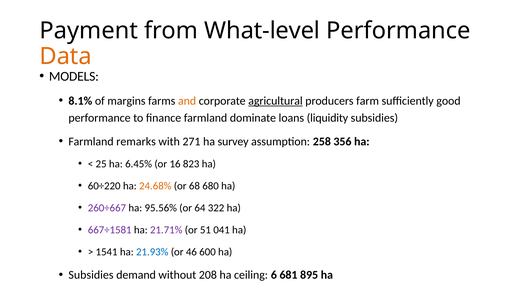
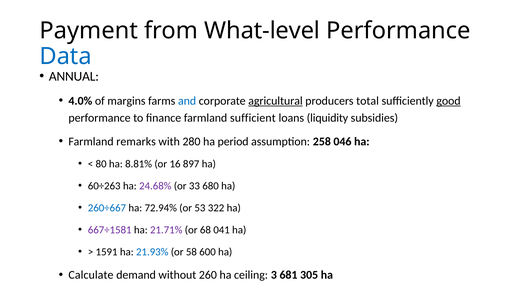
Data colour: orange -> blue (66, 56)
MODELS: MODELS -> ANNUAL (74, 76)
8.1%: 8.1% -> 4.0% (80, 101)
and colour: orange -> blue (187, 101)
farm: farm -> total (368, 101)
good underline: none -> present (448, 101)
dominate: dominate -> sufficient (253, 118)
271: 271 -> 280 (191, 141)
survey: survey -> period (233, 141)
356: 356 -> 046 (342, 141)
25: 25 -> 80 (101, 164)
6.45%: 6.45% -> 8.81% (139, 164)
823: 823 -> 897 (191, 164)
60÷220: 60÷220 -> 60÷263 (104, 186)
24.68% colour: orange -> purple (155, 186)
68: 68 -> 33 (194, 186)
260÷667 colour: purple -> blue (107, 208)
95.56%: 95.56% -> 72.94% (161, 208)
64: 64 -> 53 (200, 208)
51: 51 -> 68 (205, 230)
1541: 1541 -> 1591 (107, 252)
46: 46 -> 58 (191, 252)
Subsidies: Subsidies -> Calculate (91, 275)
208: 208 -> 260 (208, 275)
6: 6 -> 3 (274, 275)
895: 895 -> 305 (309, 275)
